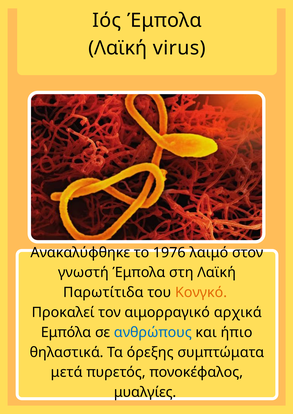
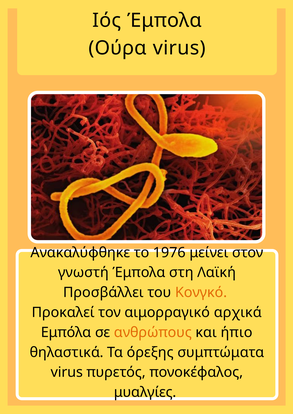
Λαϊκή: Λαϊκή -> Ούρα (118, 48)
λαιμό: λαιμό -> μείνει (209, 253)
Παρωτίτιδα: Παρωτίτιδα -> Προσβάλλει (103, 293)
ανθρώπους colour: blue -> orange (153, 333)
μετά: μετά -> virus (67, 373)
